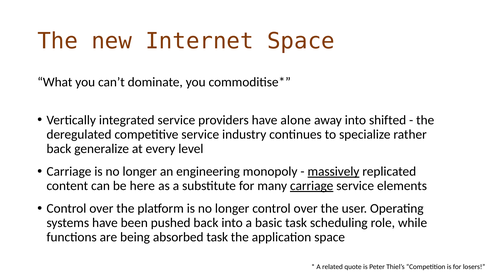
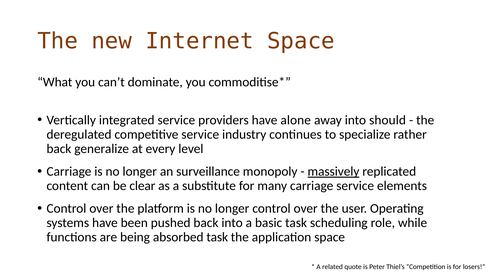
shifted: shifted -> should (388, 120)
engineering: engineering -> surveillance (208, 172)
here: here -> clear (142, 186)
carriage underline: present -> none (312, 186)
